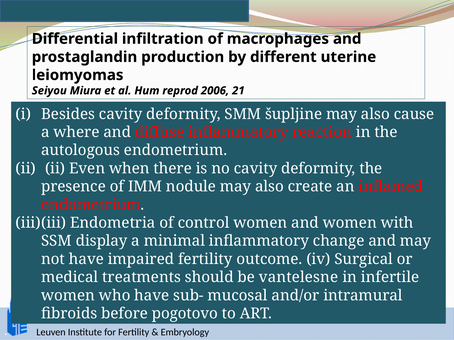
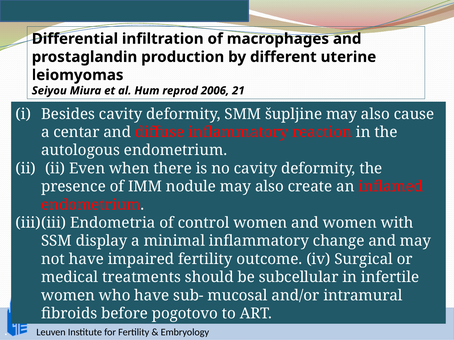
where: where -> centar (77, 132)
vantelesne: vantelesne -> subcellular (299, 278)
